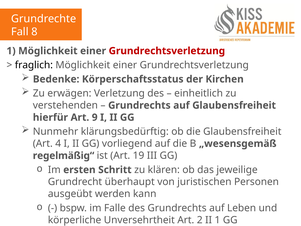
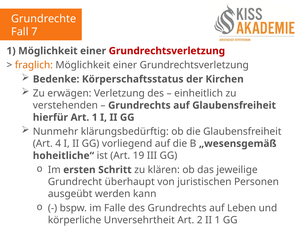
8: 8 -> 7 (35, 32)
fraglich colour: black -> orange (34, 65)
Art 9: 9 -> 1 (95, 117)
regelmäßig“: regelmäßig“ -> hoheitliche“ (63, 155)
